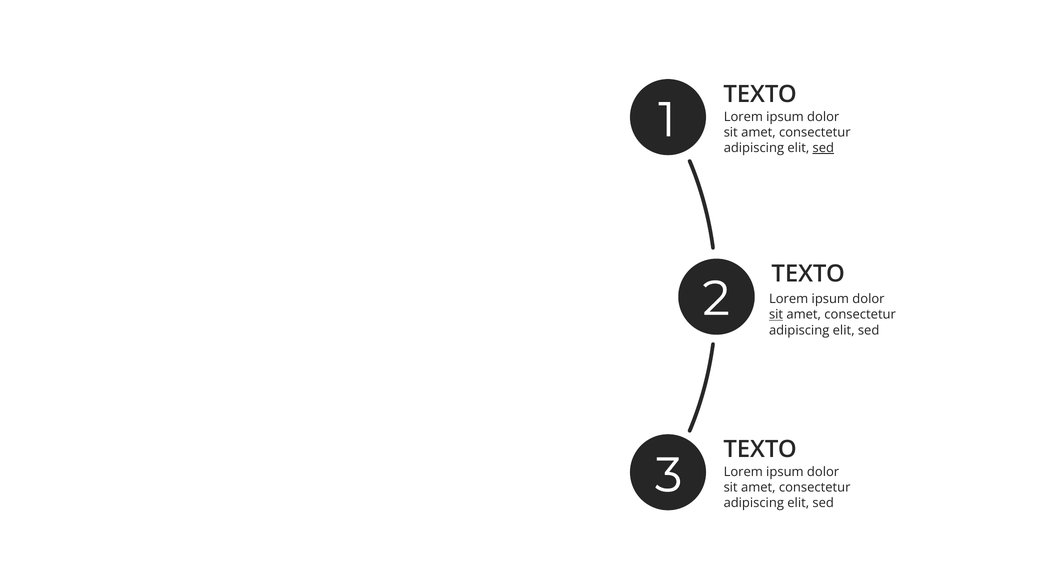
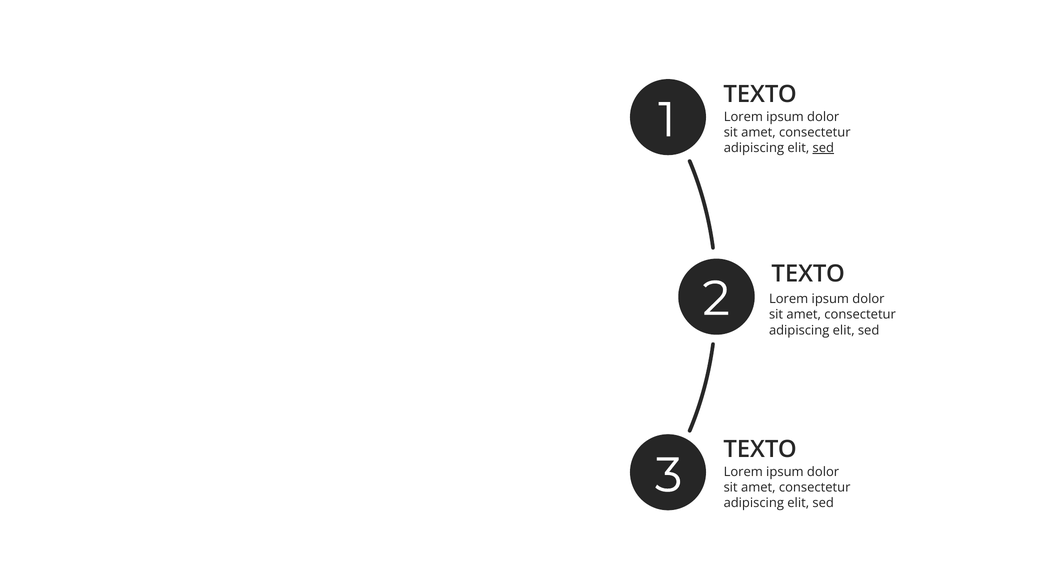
sit underline: present -> none (776, 314)
